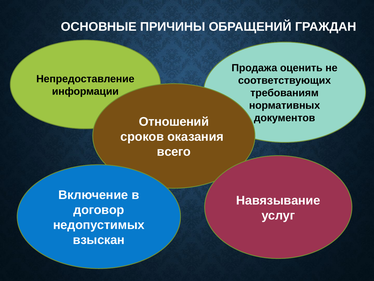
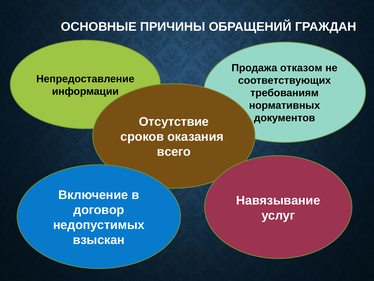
оценить: оценить -> отказом (301, 68)
Отношений: Отношений -> Отсутствие (174, 122)
